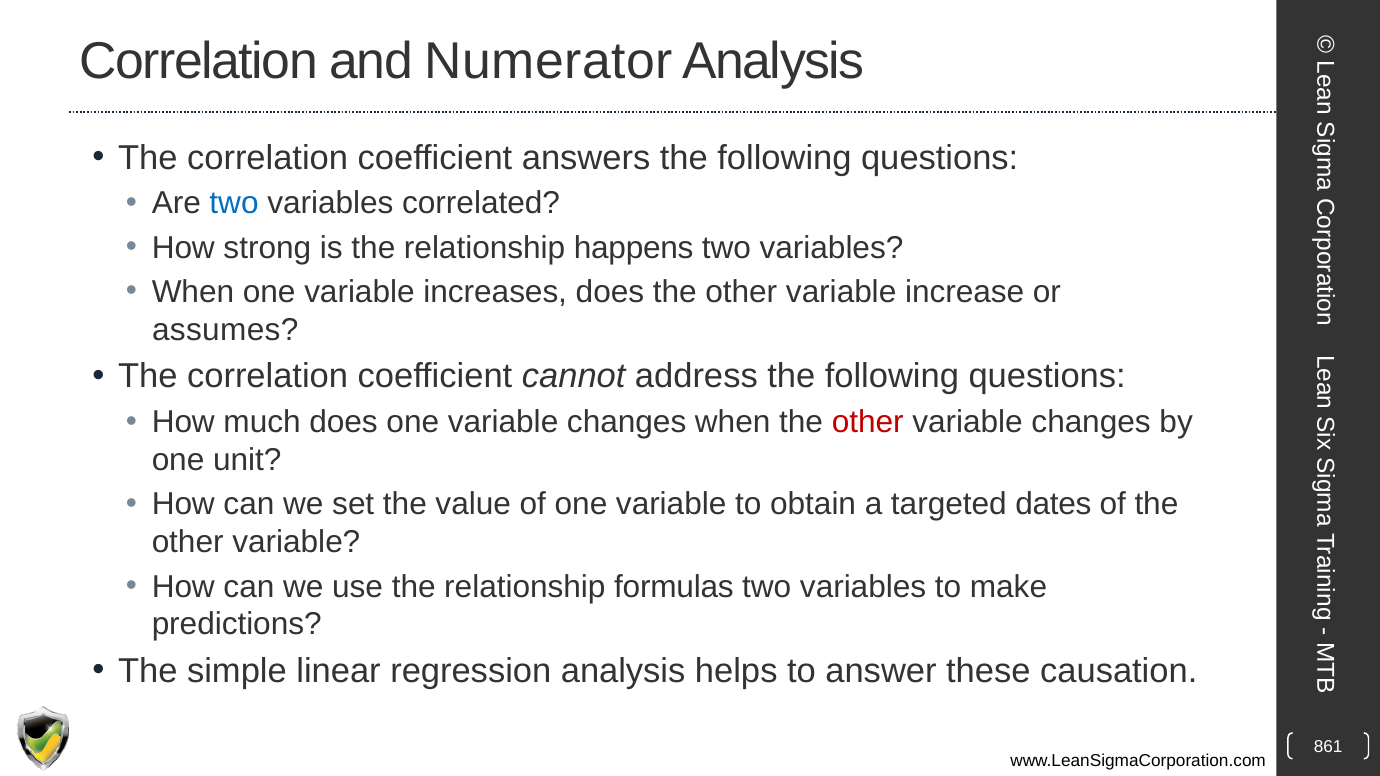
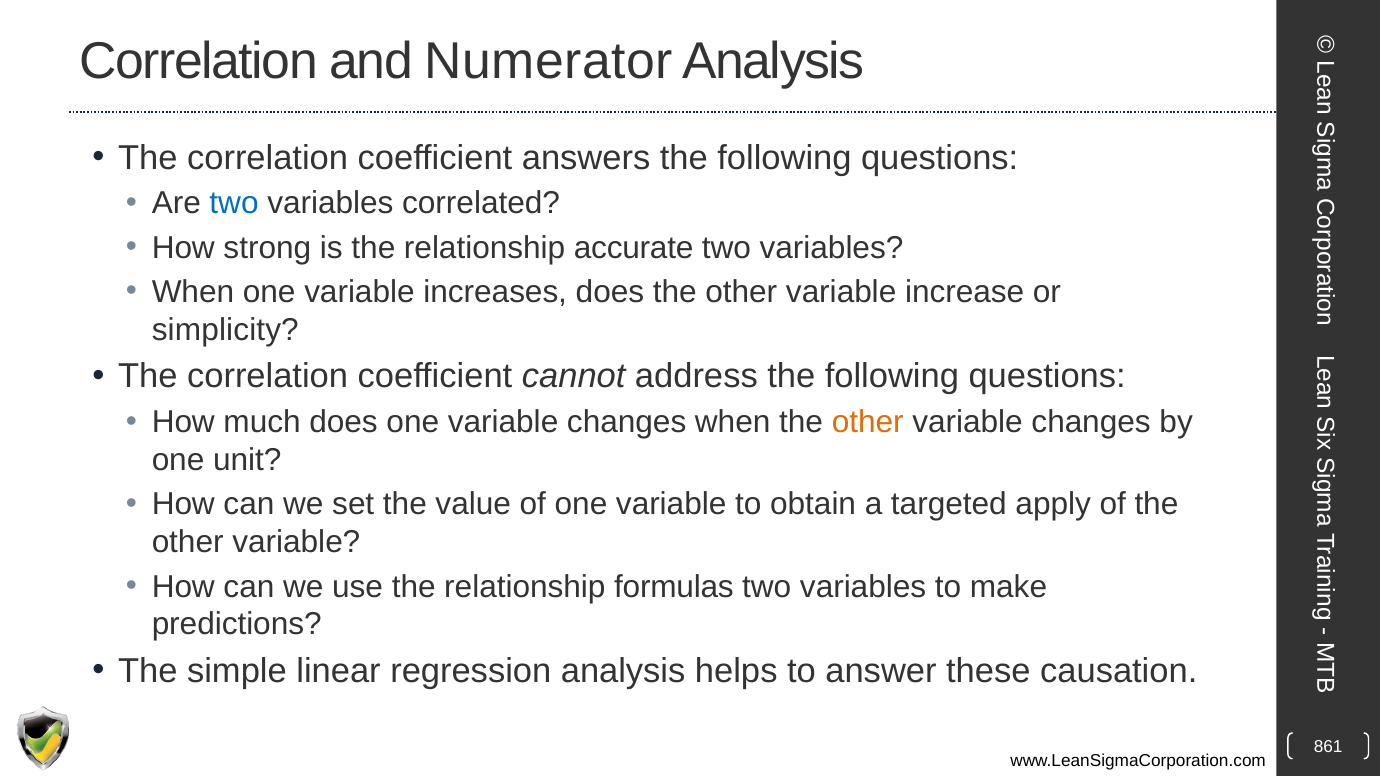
happens: happens -> accurate (634, 248)
assumes: assumes -> simplicity (225, 330)
other colour: red -> orange (868, 422)
dates: dates -> apply (1053, 505)
